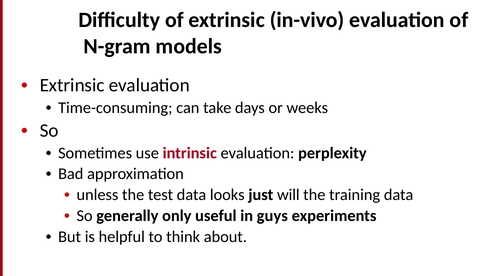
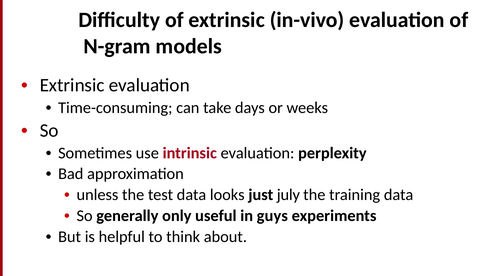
will: will -> july (288, 195)
